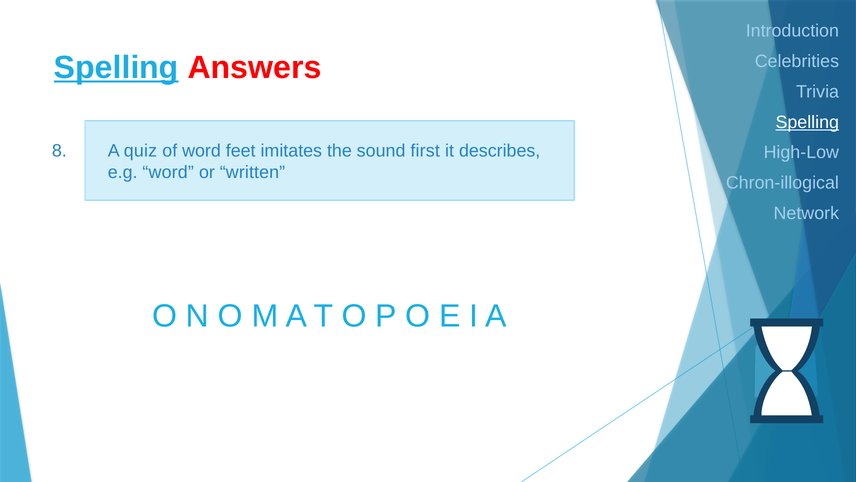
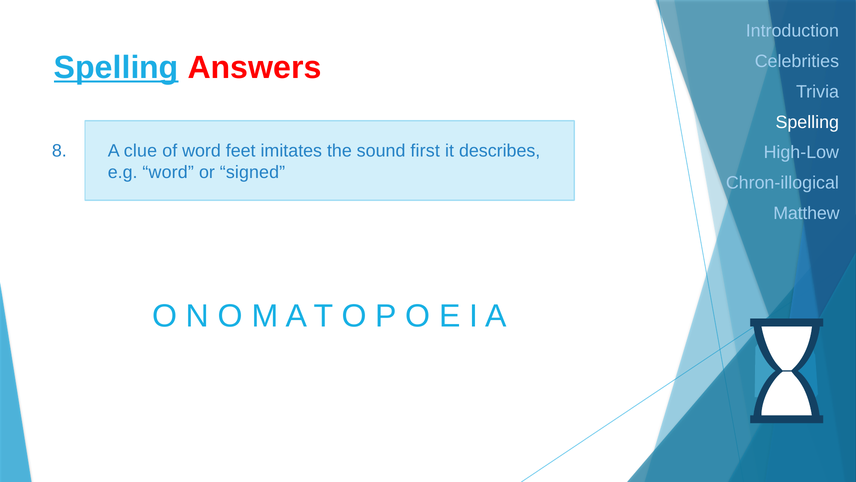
Spelling underline: present -> none (807, 122)
quiz: quiz -> clue (140, 151)
written: written -> signed (252, 172)
Network: Network -> Matthew (806, 213)
